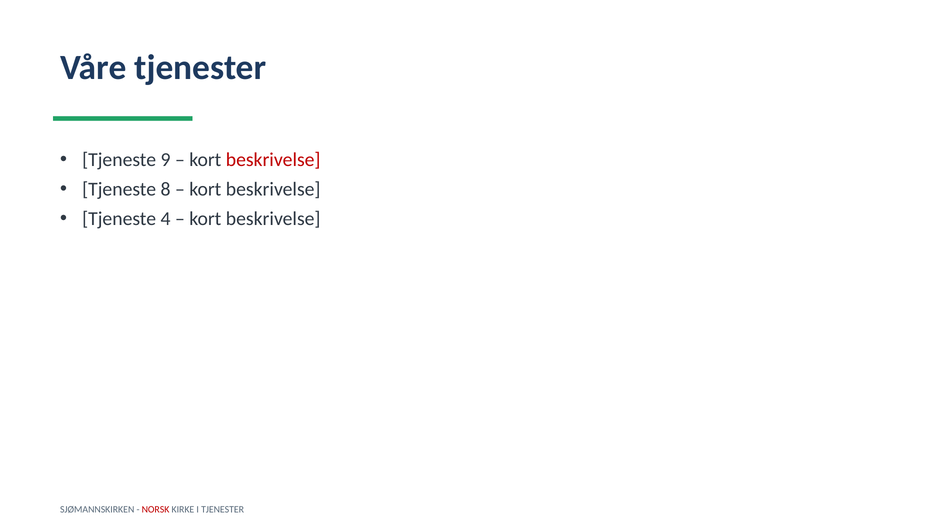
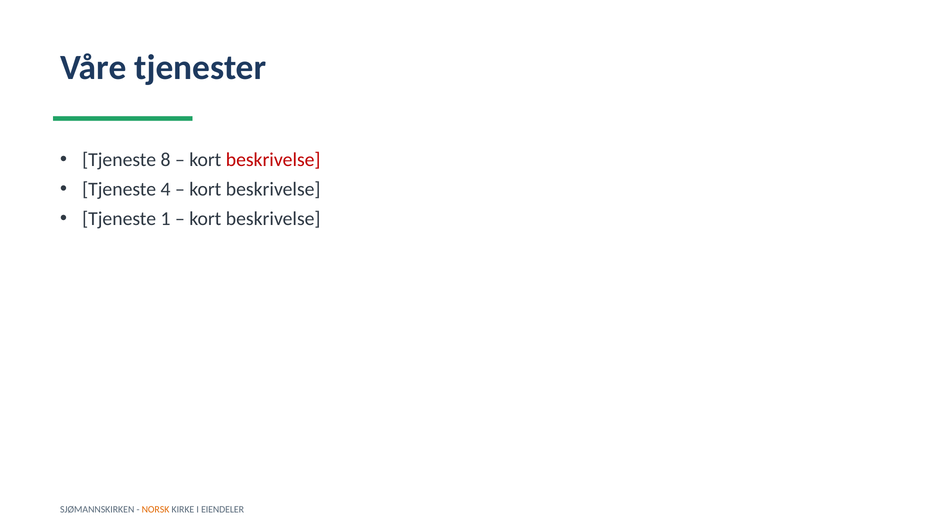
9: 9 -> 8 (166, 160)
8: 8 -> 4 (166, 189)
4: 4 -> 1 (166, 219)
NORSK colour: red -> orange (156, 509)
I TJENESTER: TJENESTER -> EIENDELER (223, 509)
